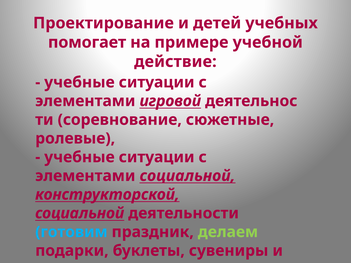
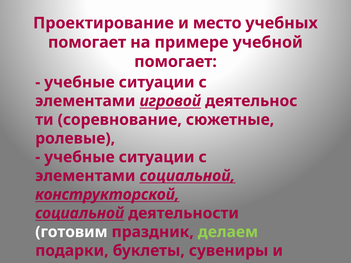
детей: детей -> место (217, 23)
действие: действие -> помогает (176, 62)
готовим colour: light blue -> white (71, 232)
